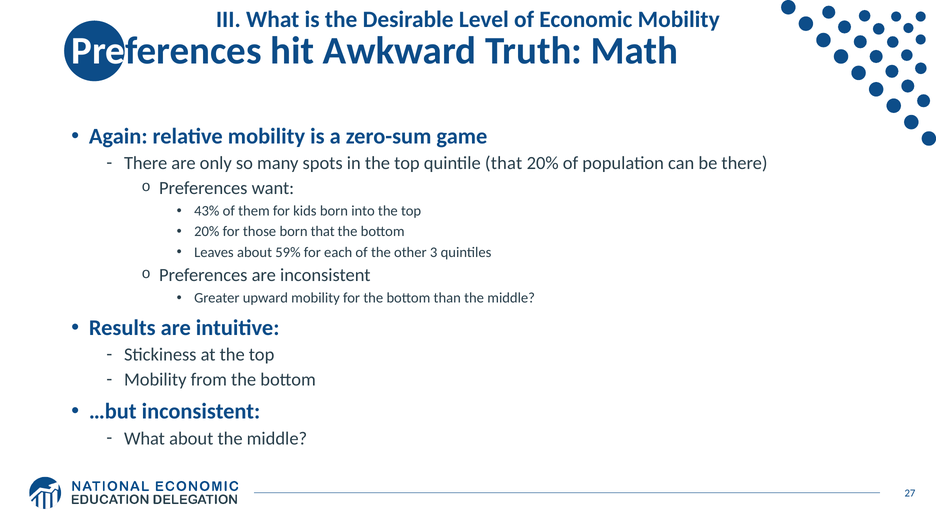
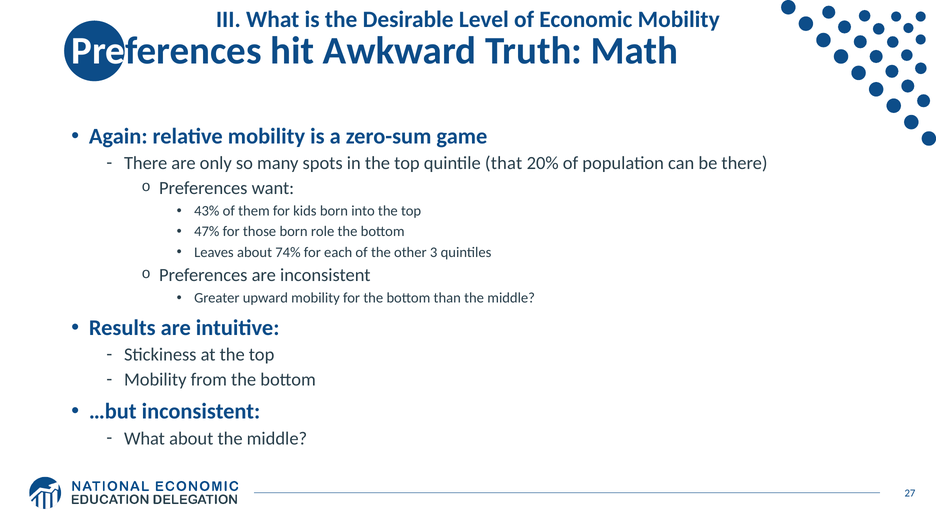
20%: 20% -> 47% (207, 231)
born that: that -> role (323, 231)
59%: 59% -> 74% (288, 252)
